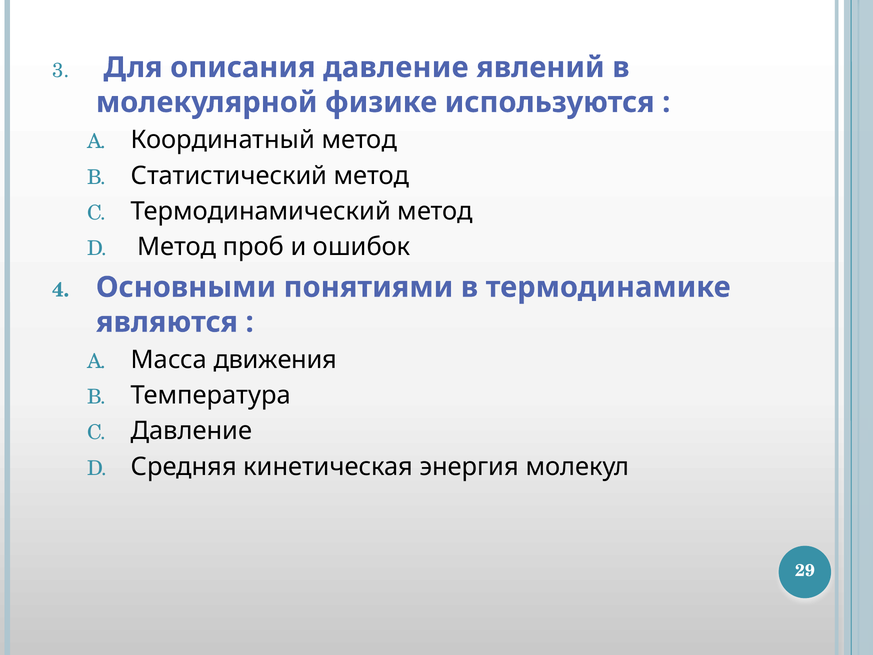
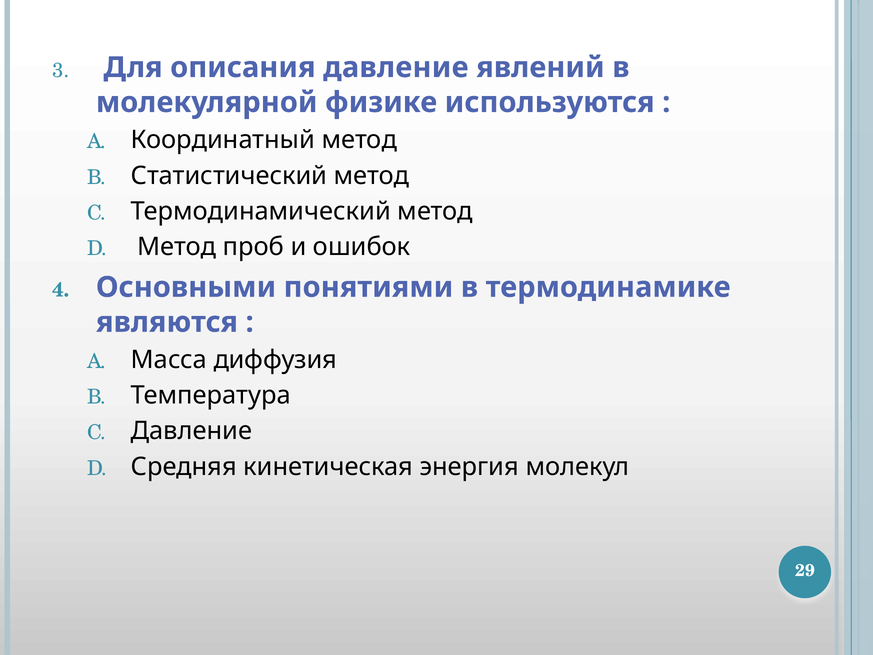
движения: движения -> диффузия (275, 360)
